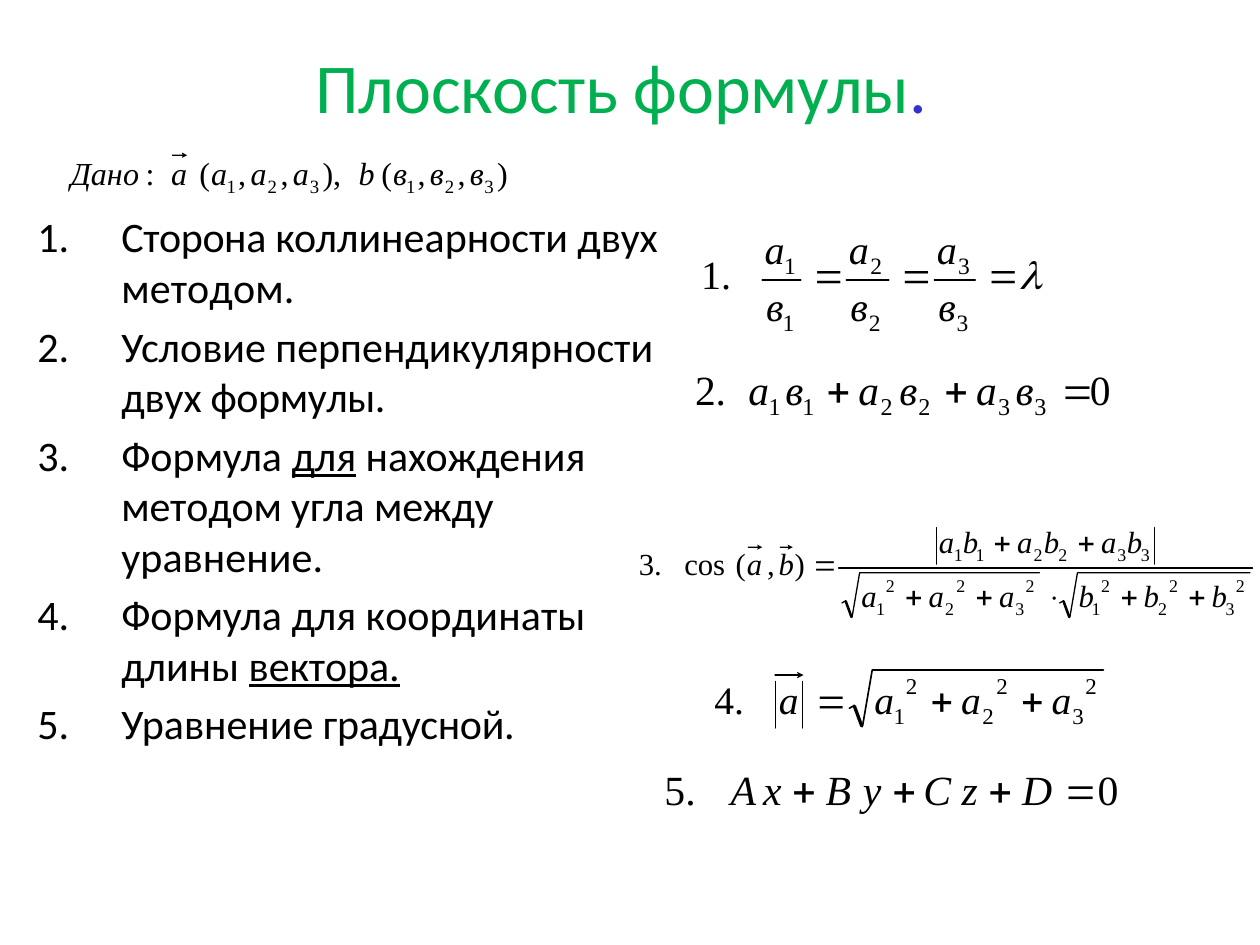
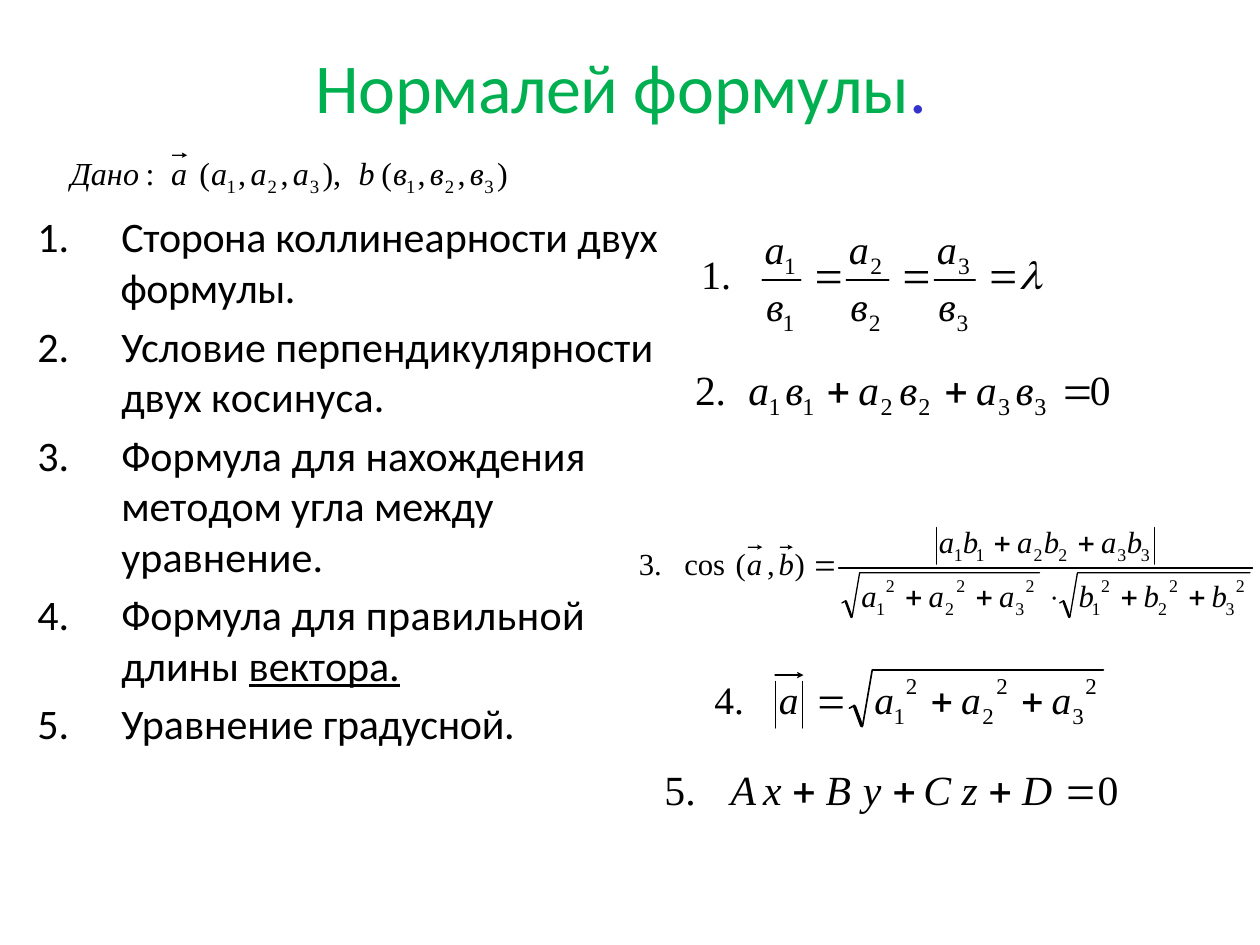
Плоскость: Плоскость -> Нормалей (467, 91)
методом: методом -> формулы (208, 289)
двух формулы: формулы -> косинуса (298, 399)
для underline: present -> none (324, 457)
координаты: координаты -> правильной (475, 617)
